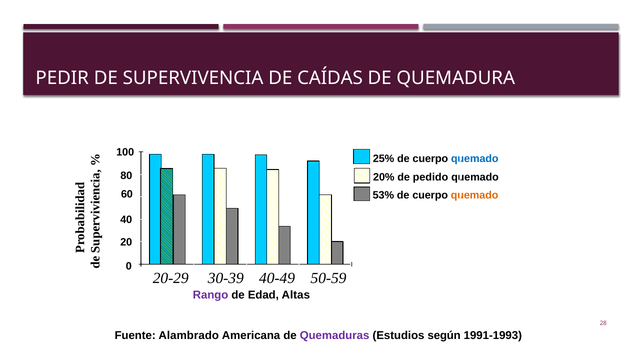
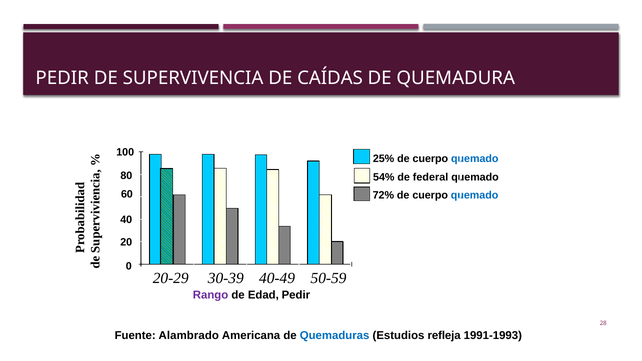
20%: 20% -> 54% (384, 177)
pedido: pedido -> federal (431, 177)
53%: 53% -> 72% (383, 195)
quemado colour: orange -> blue (475, 195)
Edad Altas: Altas -> Pedir (296, 295)
Quemaduras colour: purple -> blue (335, 335)
según: según -> refleja (444, 335)
